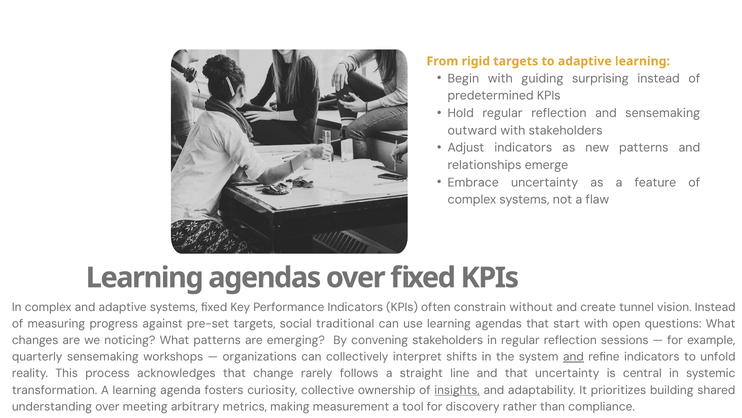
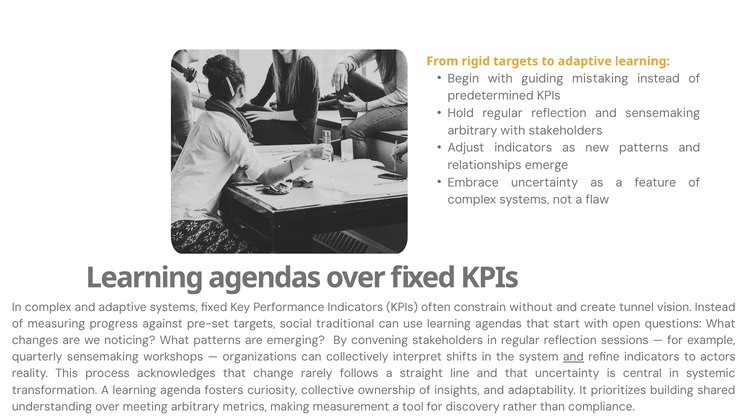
surprising: surprising -> mistaking (600, 78)
outward: outward -> arbitrary (472, 130)
unfold: unfold -> actors (718, 356)
insights underline: present -> none (457, 390)
